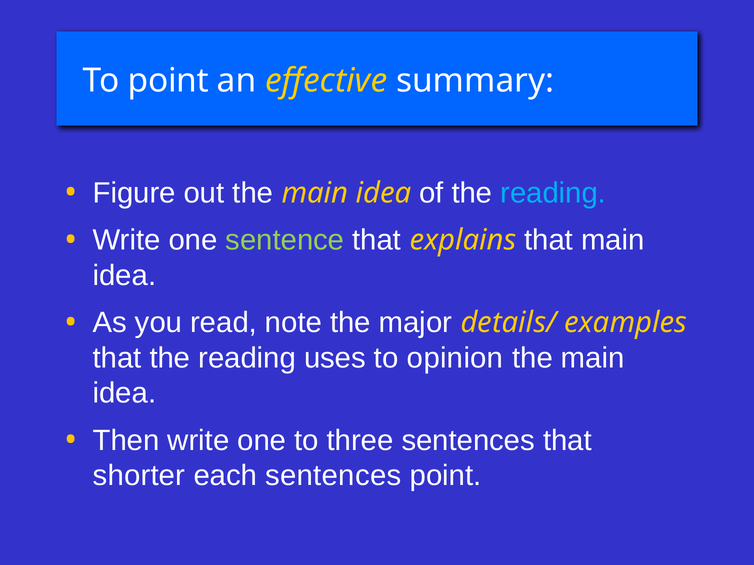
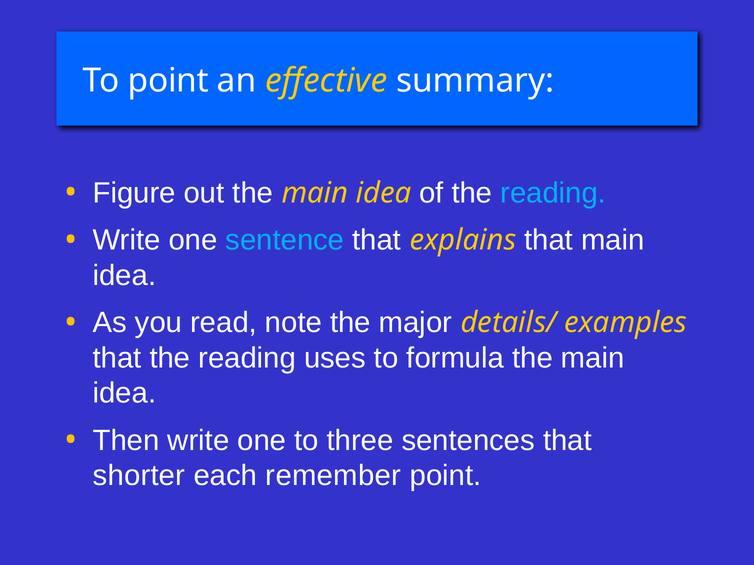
sentence colour: light green -> light blue (285, 240)
opinion: opinion -> formula (455, 358)
each sentences: sentences -> remember (333, 476)
